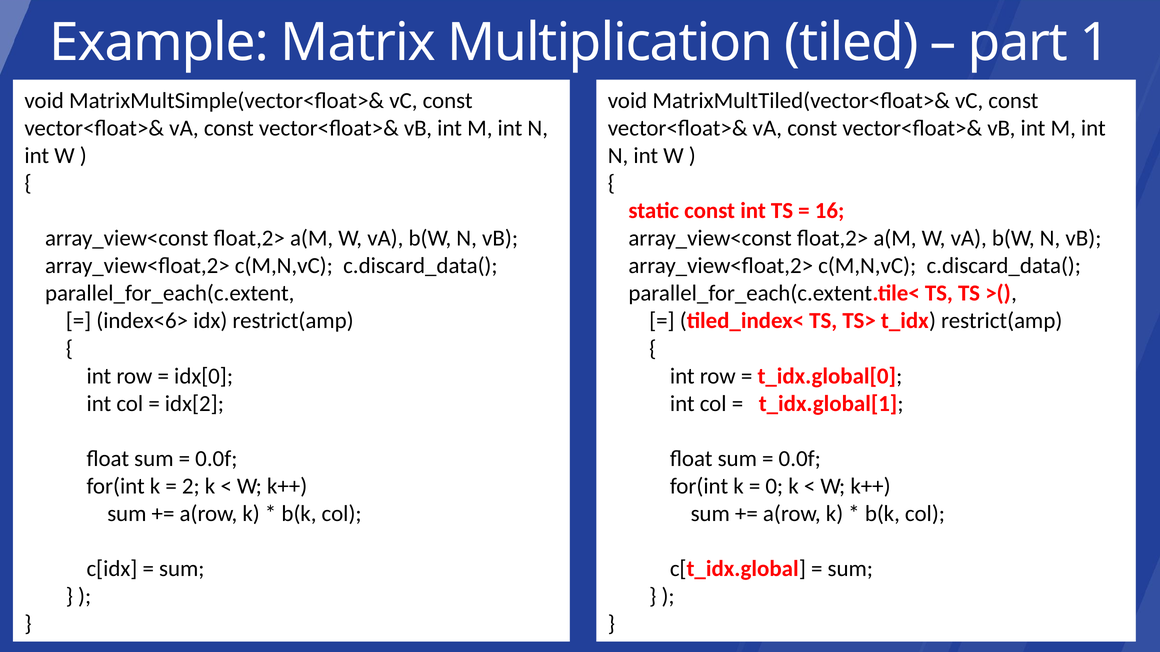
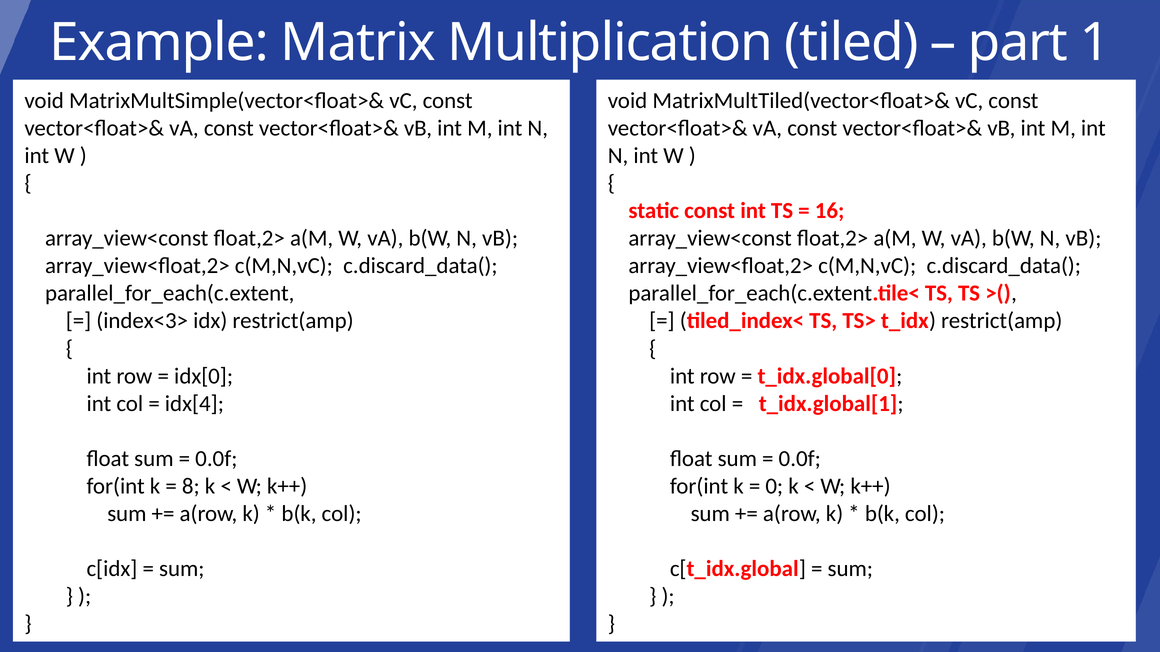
index<6>: index<6> -> index<3> (142, 321)
idx[2: idx[2 -> idx[4 (194, 404)
2: 2 -> 8 (191, 487)
